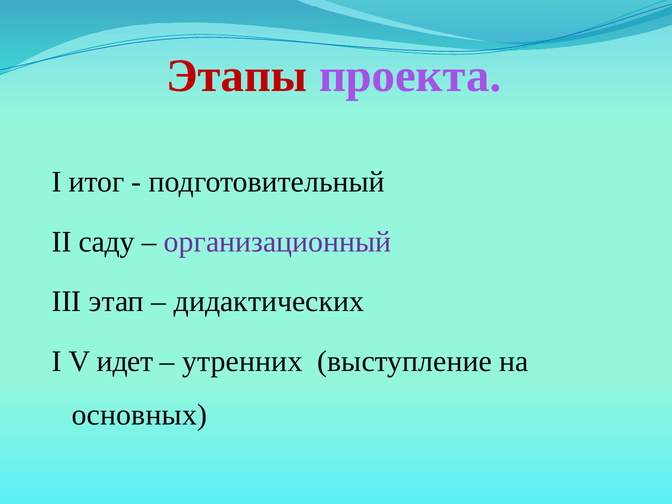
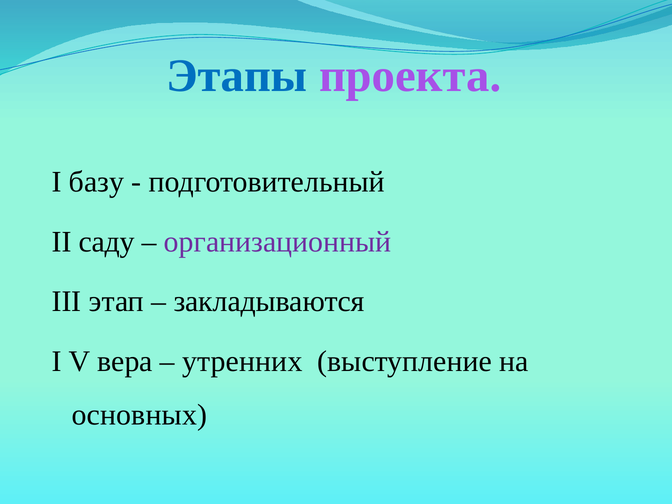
Этапы colour: red -> blue (237, 76)
итог: итог -> базу (96, 182)
дидактических: дидактических -> закладываются (269, 302)
идет: идет -> вера (125, 361)
